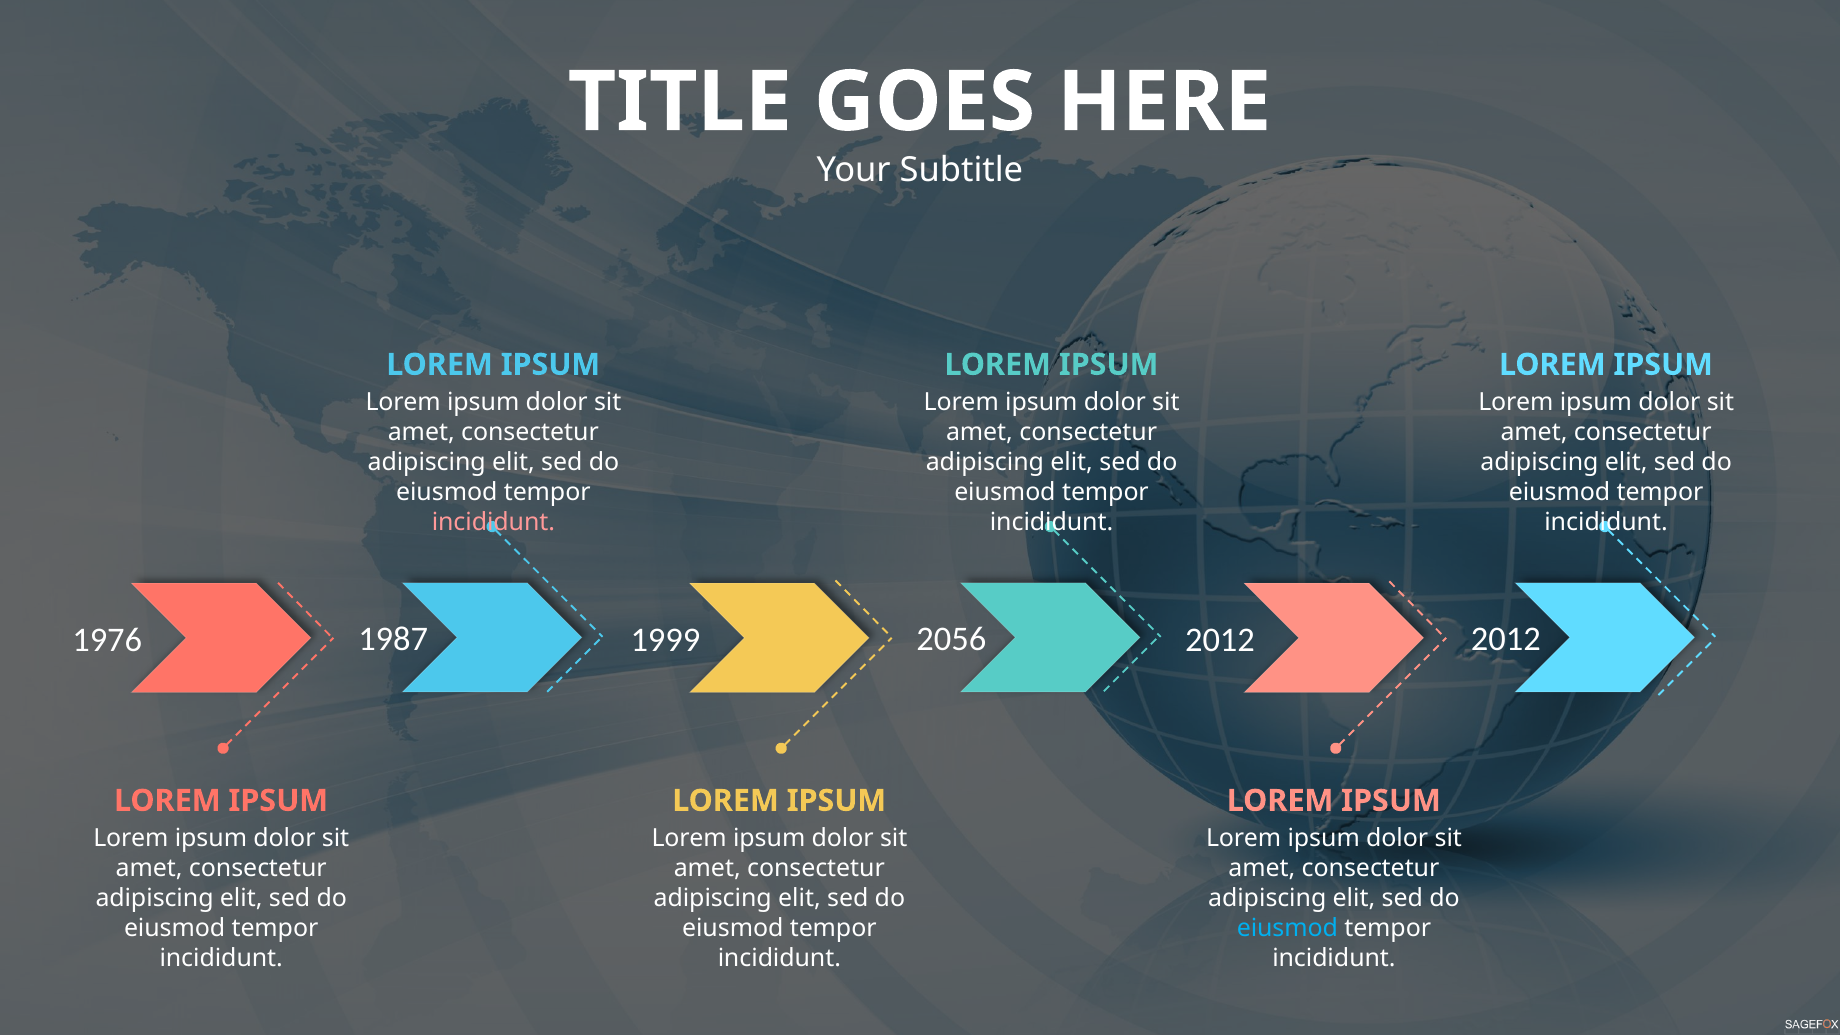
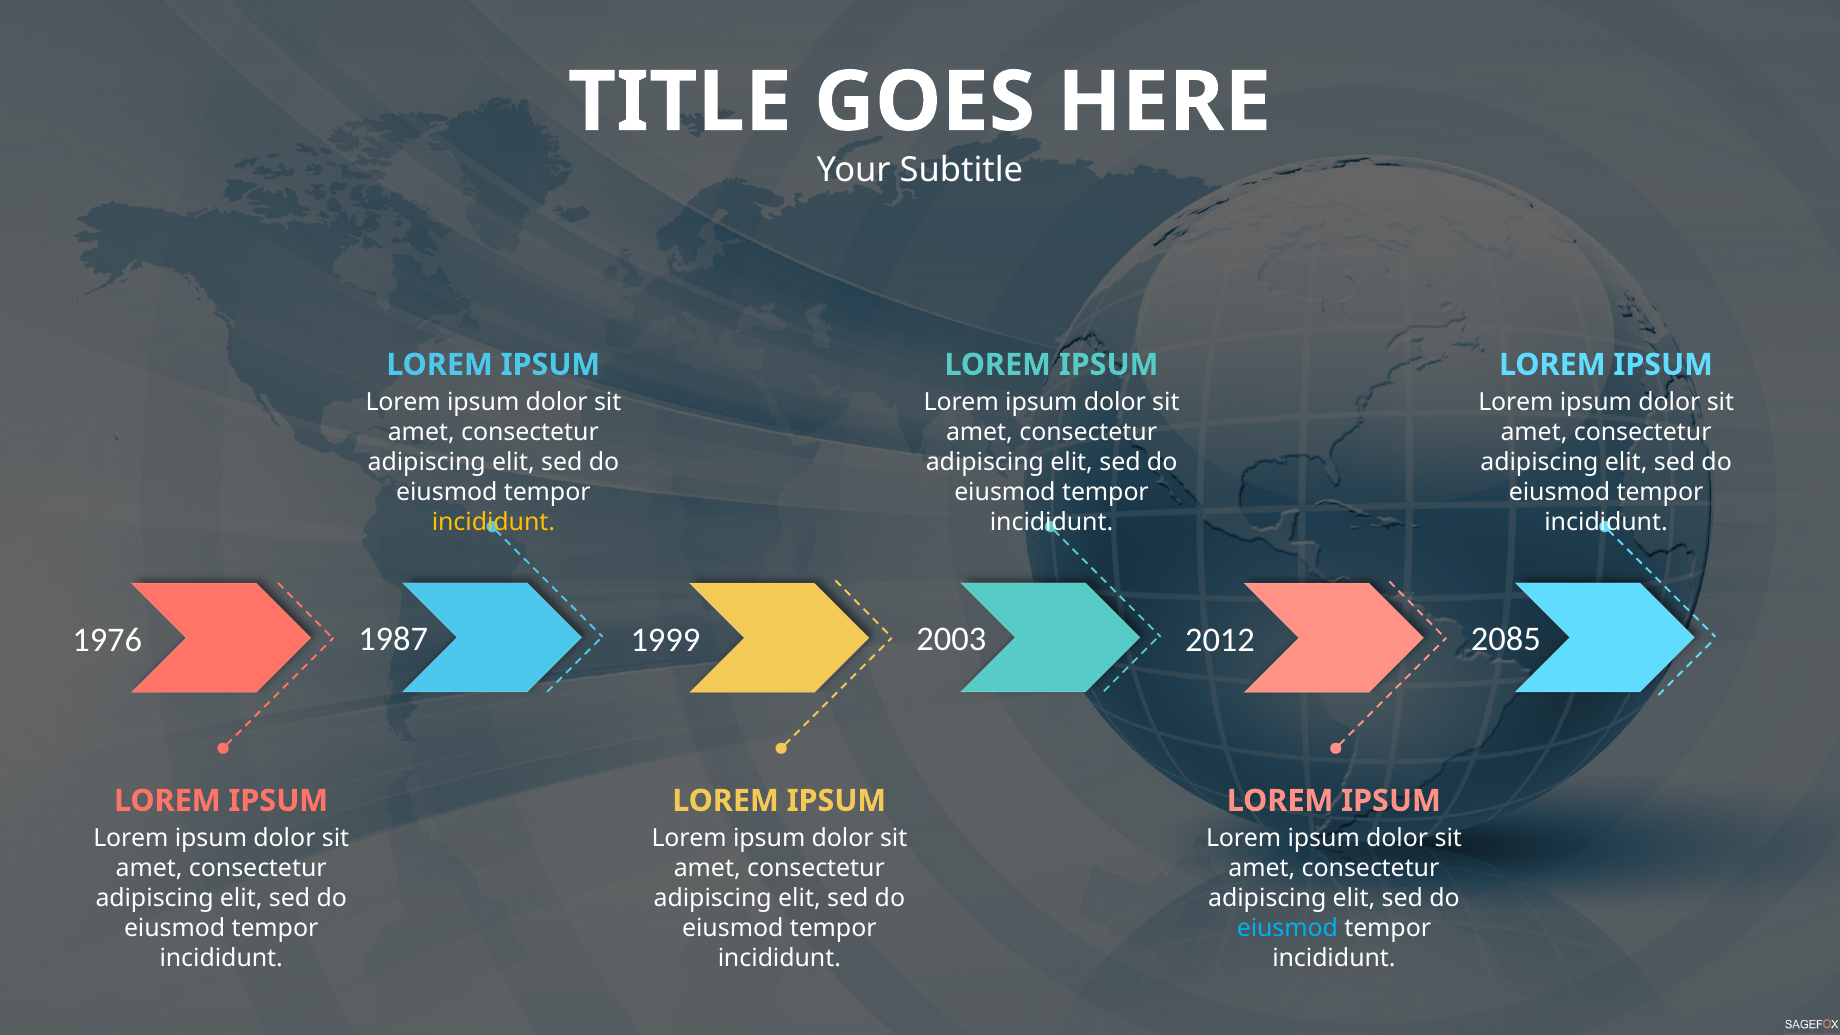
incididunt colour: pink -> yellow (493, 522)
2056: 2056 -> 2003 (951, 639)
2012 2012: 2012 -> 2085 (1506, 639)
